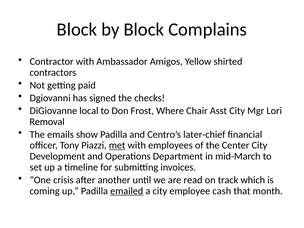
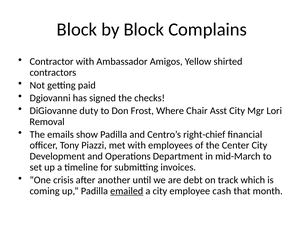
local: local -> duty (89, 111)
later-chief: later-chief -> right-chief (204, 134)
met underline: present -> none (117, 145)
read: read -> debt (193, 180)
